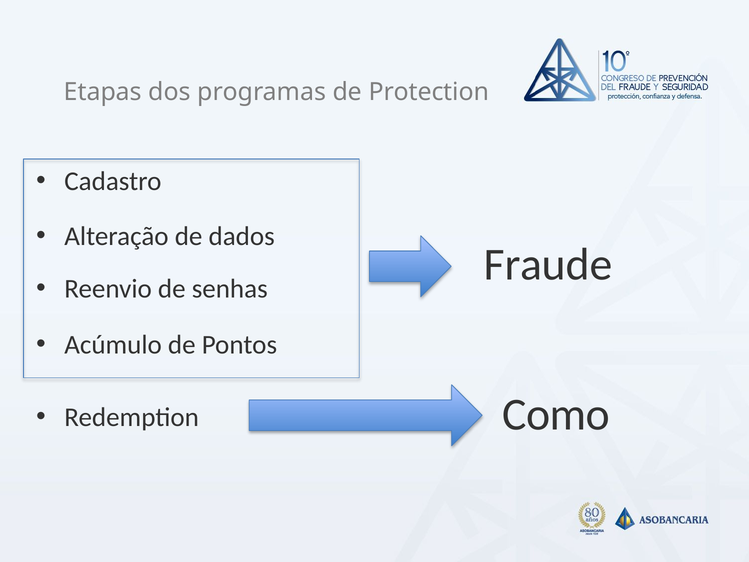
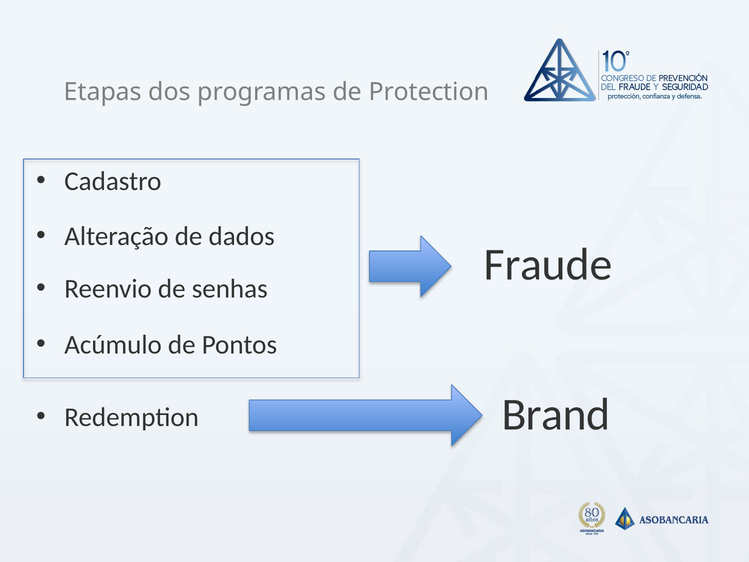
Como: Como -> Brand (556, 414)
